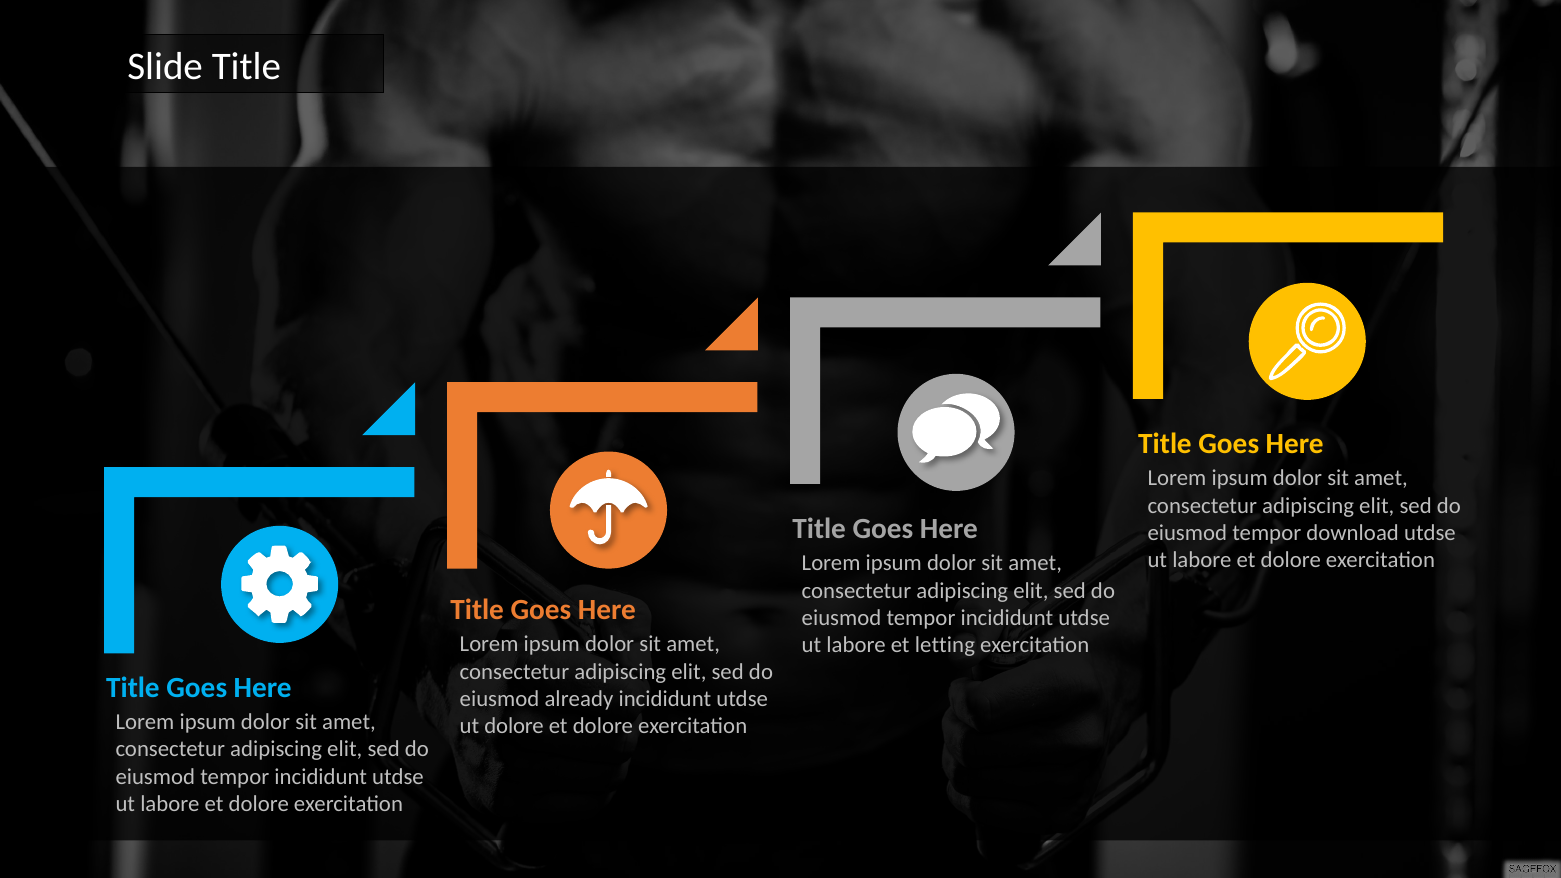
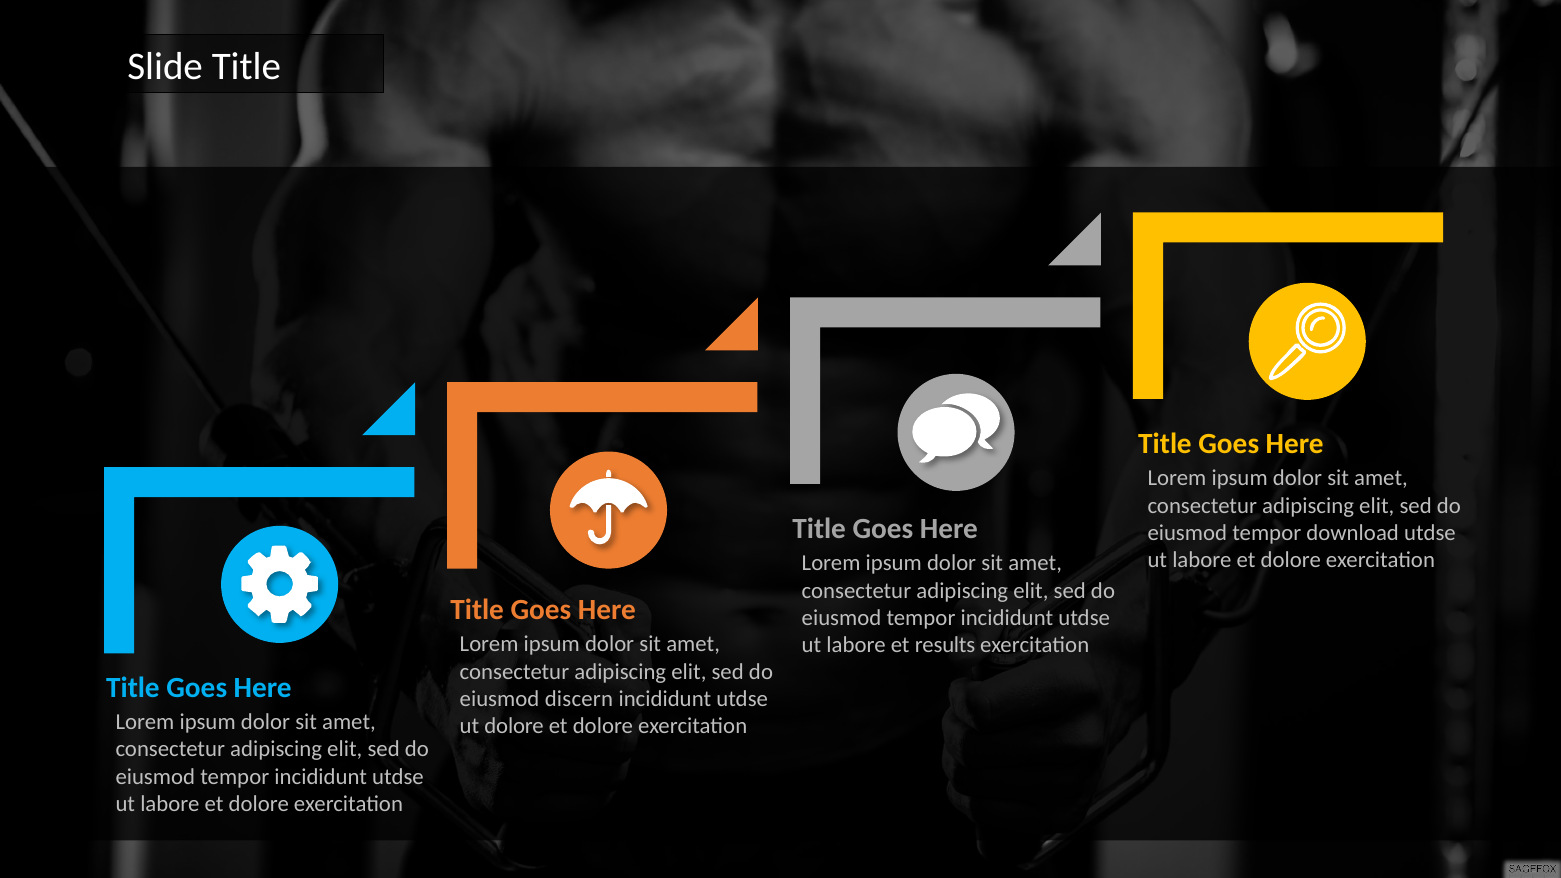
letting: letting -> results (945, 645)
already: already -> discern (579, 699)
